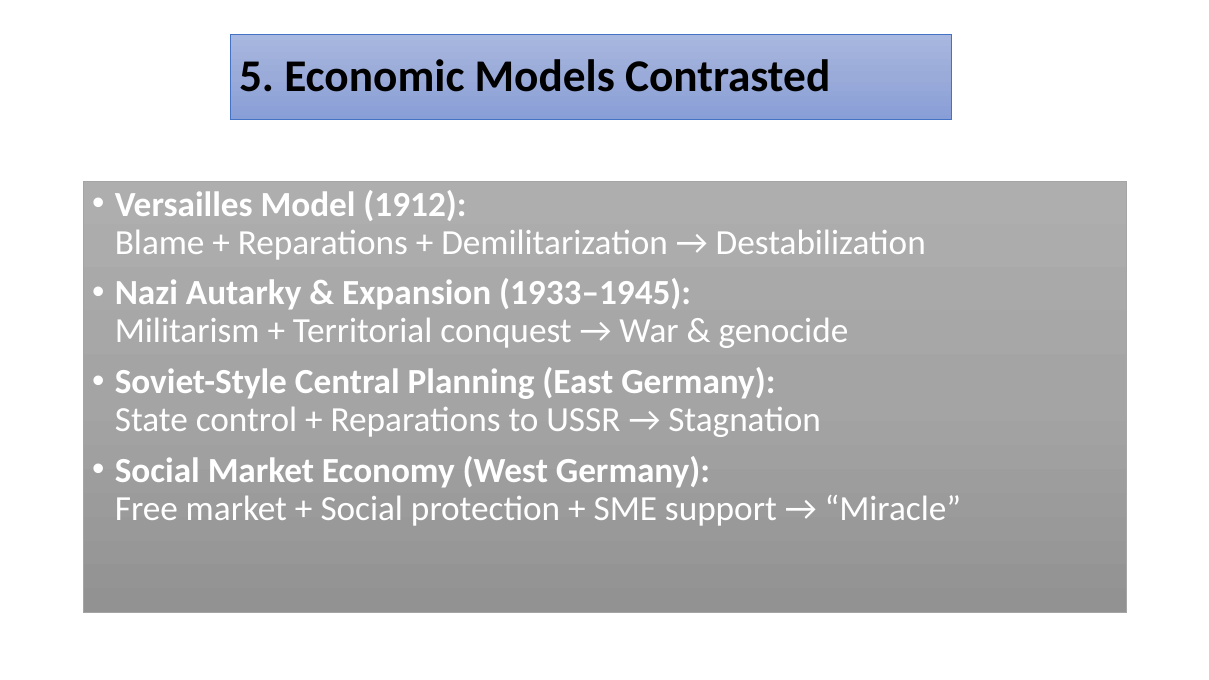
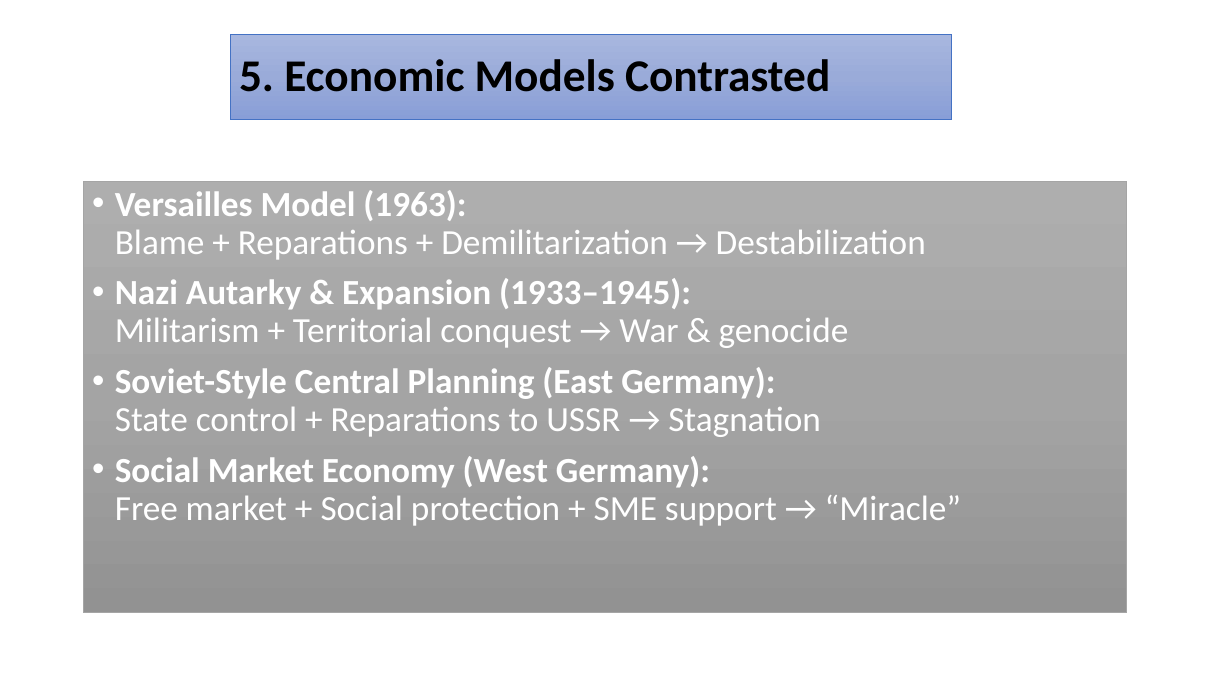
1912: 1912 -> 1963 (415, 204)
